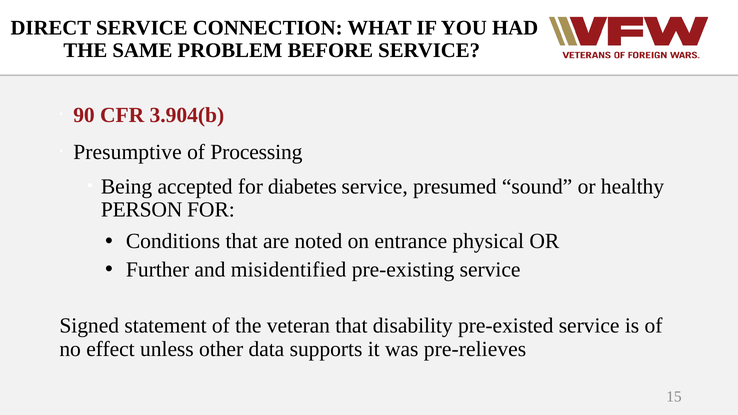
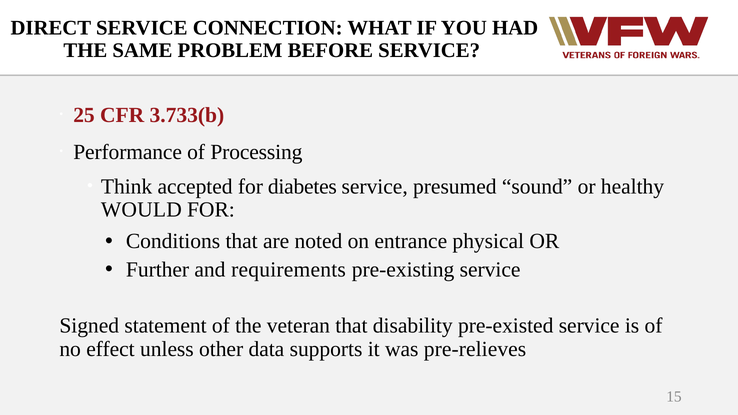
90: 90 -> 25 (84, 115)
3.904(b: 3.904(b -> 3.733(b (187, 115)
Presumptive: Presumptive -> Performance (128, 152)
Being: Being -> Think (127, 187)
PERSON: PERSON -> WOULD (141, 210)
misidentified: misidentified -> requirements (289, 269)
